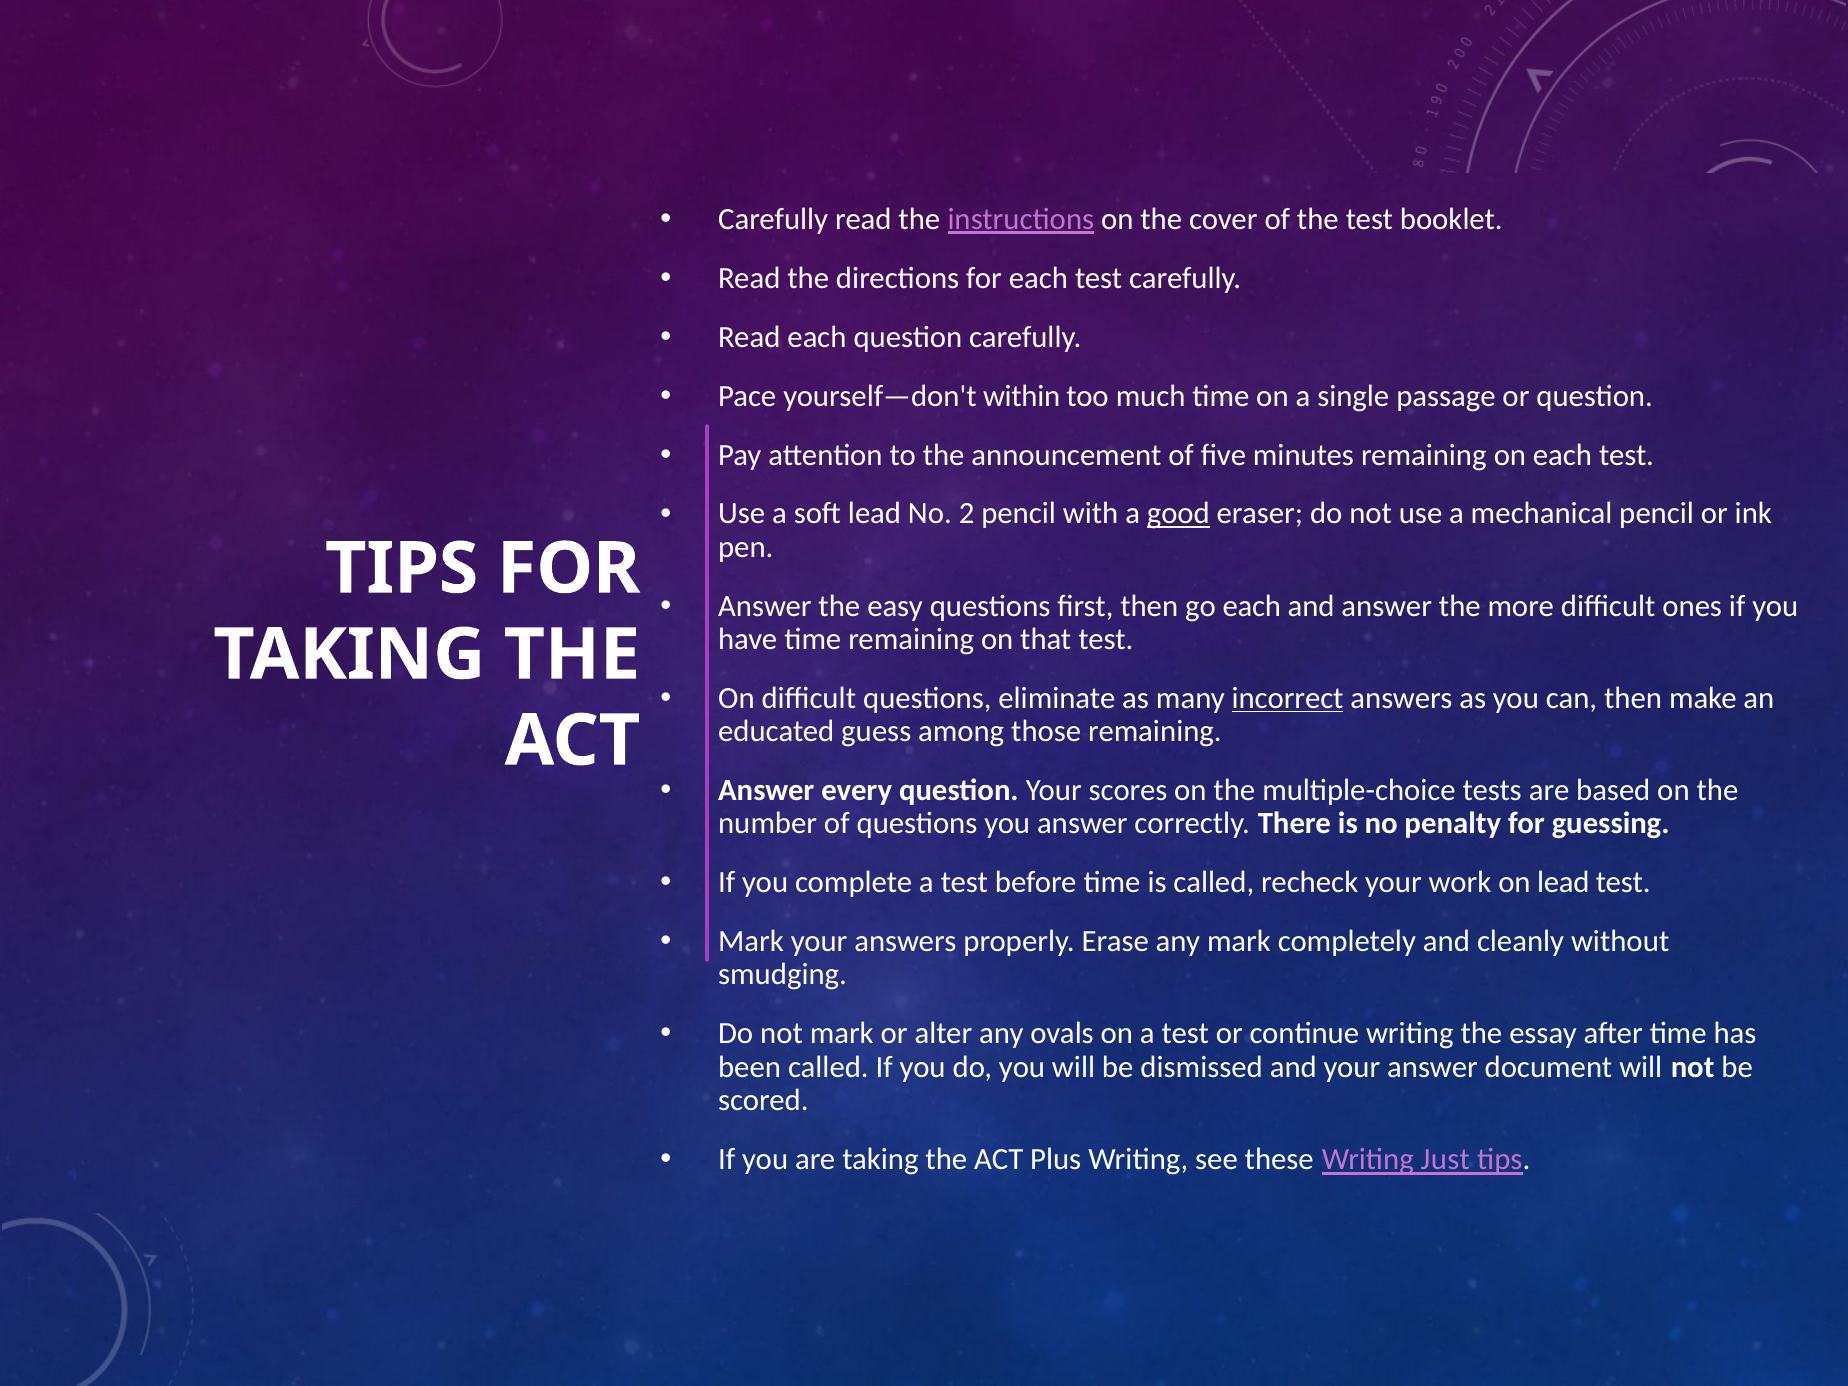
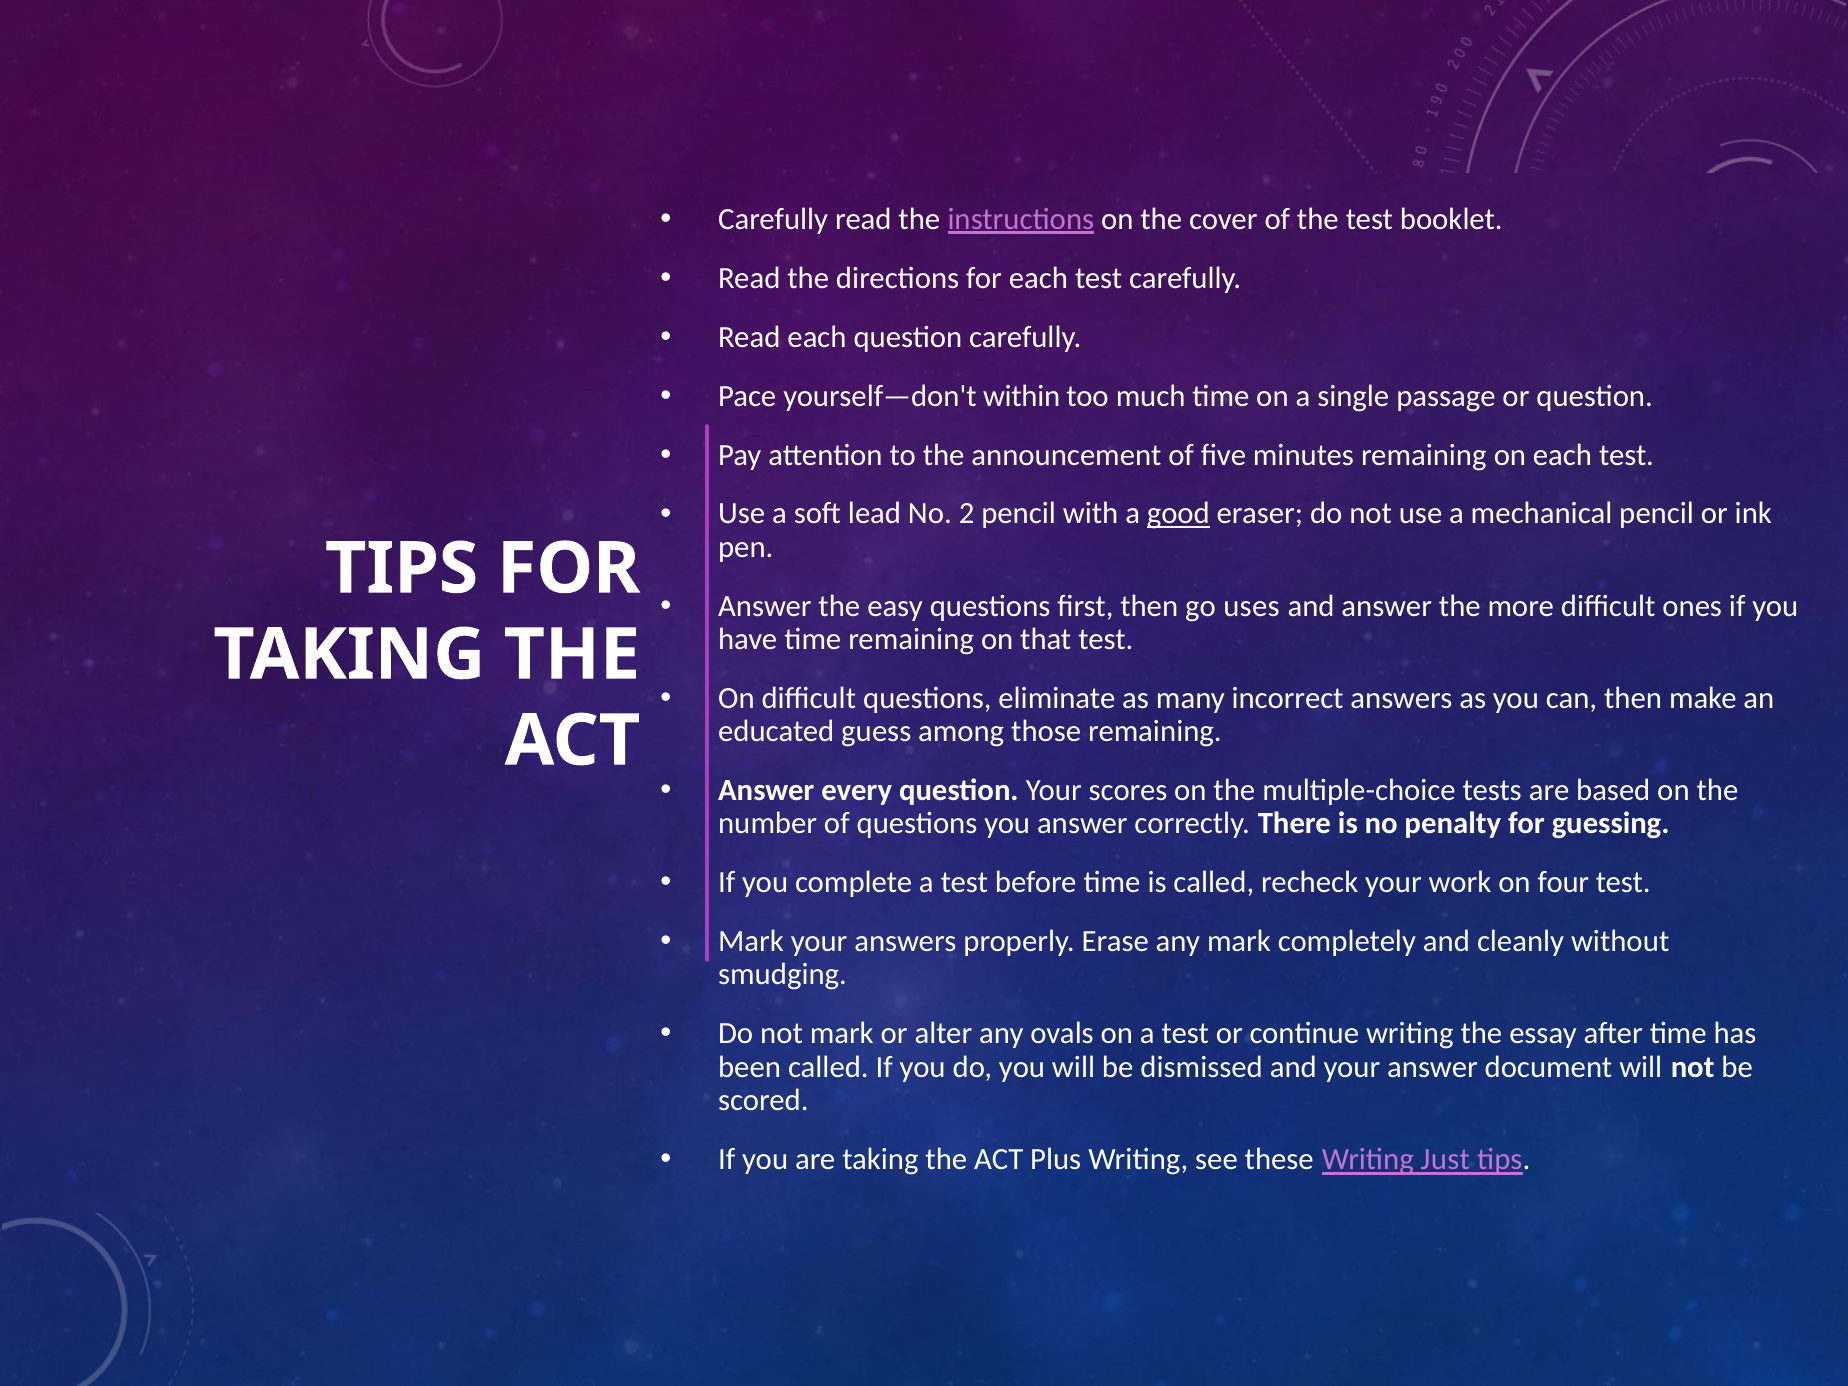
go each: each -> uses (1251, 606)
incorrect underline: present -> none (1288, 698)
on lead: lead -> four (1563, 883)
